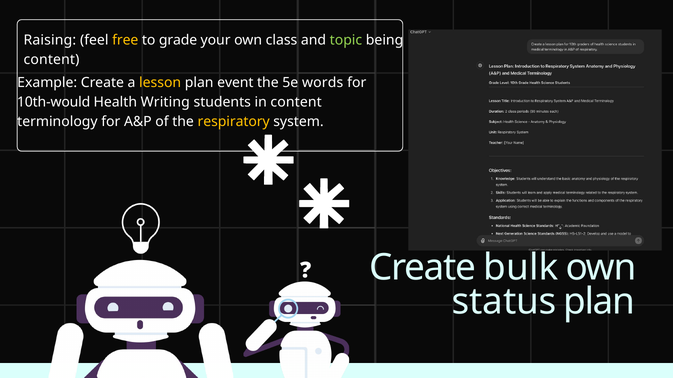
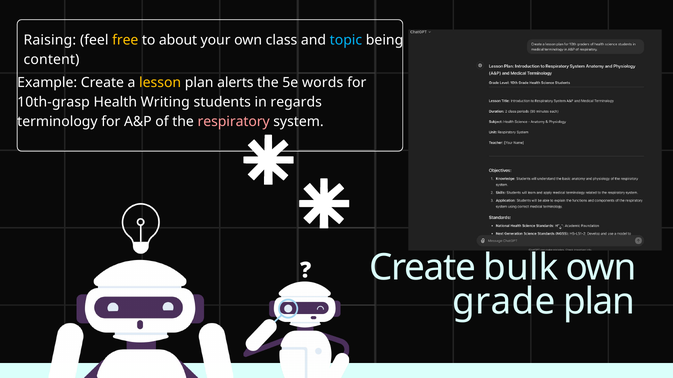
grade: grade -> about (178, 40)
topic colour: light green -> light blue (346, 40)
event: event -> alerts (235, 83)
10th-would: 10th-would -> 10th-grasp (54, 102)
in content: content -> regards (296, 102)
respiratory colour: yellow -> pink (234, 122)
status: status -> grade (504, 302)
